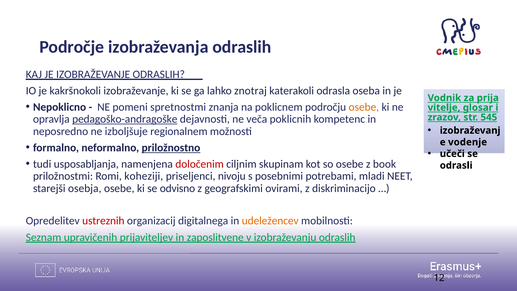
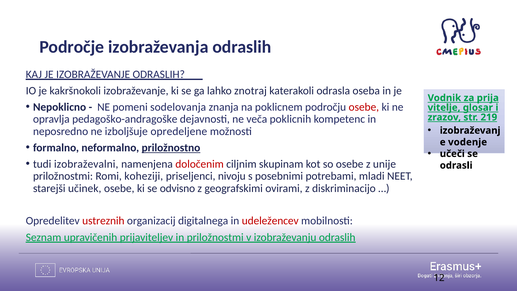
spretnostmi: spretnostmi -> sodelovanja (178, 107)
osebe colour: orange -> red (364, 107)
pedagoško-andragoške underline: present -> none (125, 119)
545: 545 -> 219 (489, 117)
regionalnem: regionalnem -> opredeljene (179, 131)
usposabljanja: usposabljanja -> izobraževalni (86, 164)
book: book -> unije (385, 164)
osebja: osebja -> učinek (85, 188)
udeležencev colour: orange -> red (270, 221)
in zaposlitvene: zaposlitvene -> priložnostmi (215, 237)
